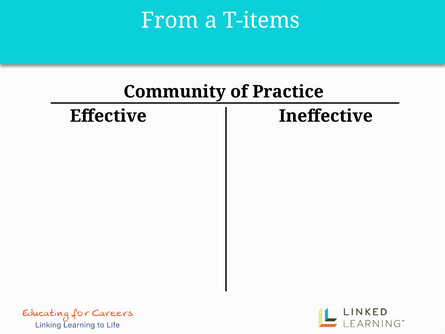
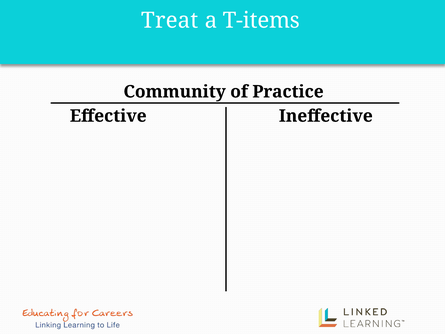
From: From -> Treat (170, 20)
